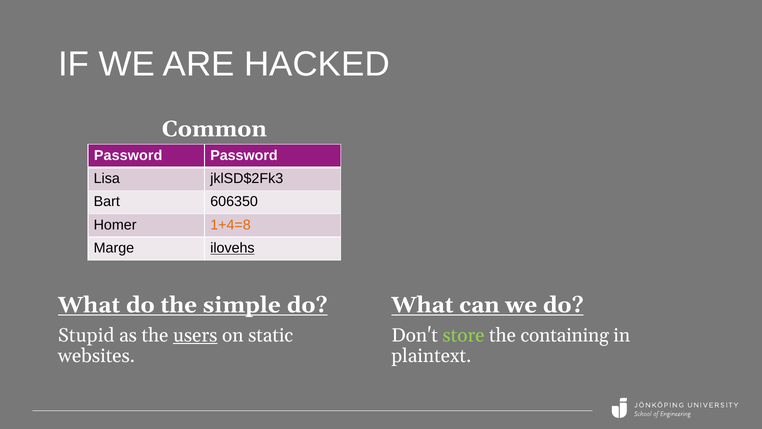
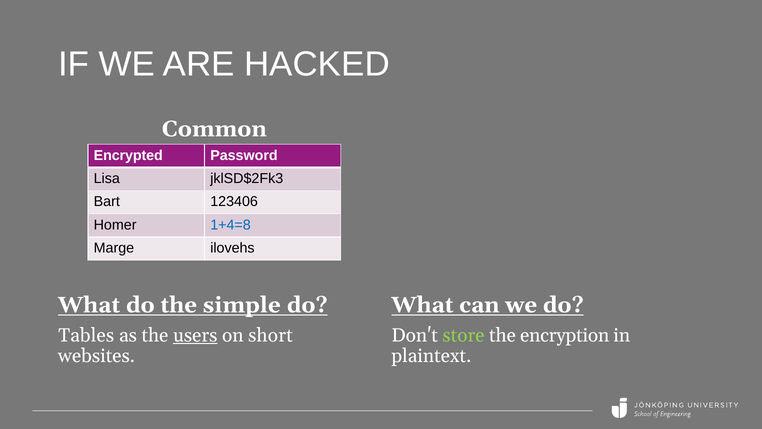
Password: Password -> Encrypted (128, 155)
606350: 606350 -> 123406 (234, 202)
1+4=8 colour: orange -> blue (231, 225)
ilovehs underline: present -> none (232, 248)
Stupid: Stupid -> Tables (86, 335)
static: static -> short (270, 335)
containing: containing -> encryption (565, 335)
